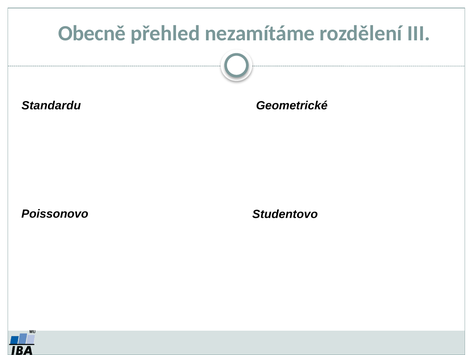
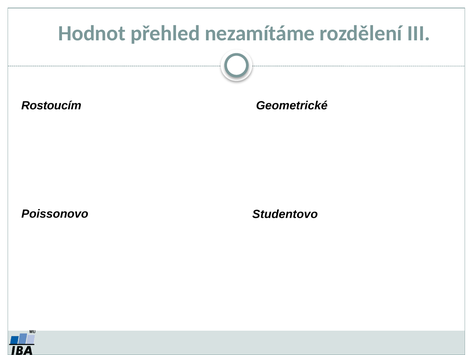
Obecně: Obecně -> Hodnot (92, 33)
Standardu: Standardu -> Rostoucím (51, 106)
